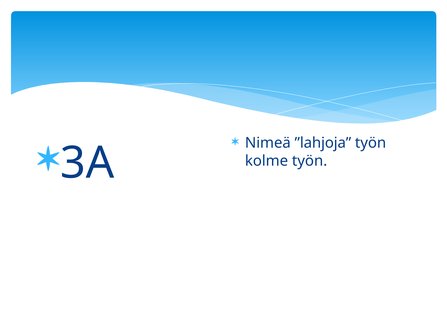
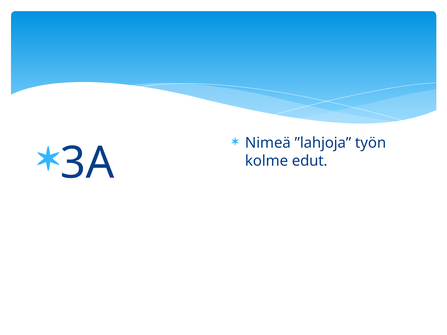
kolme työn: työn -> edut (310, 161)
